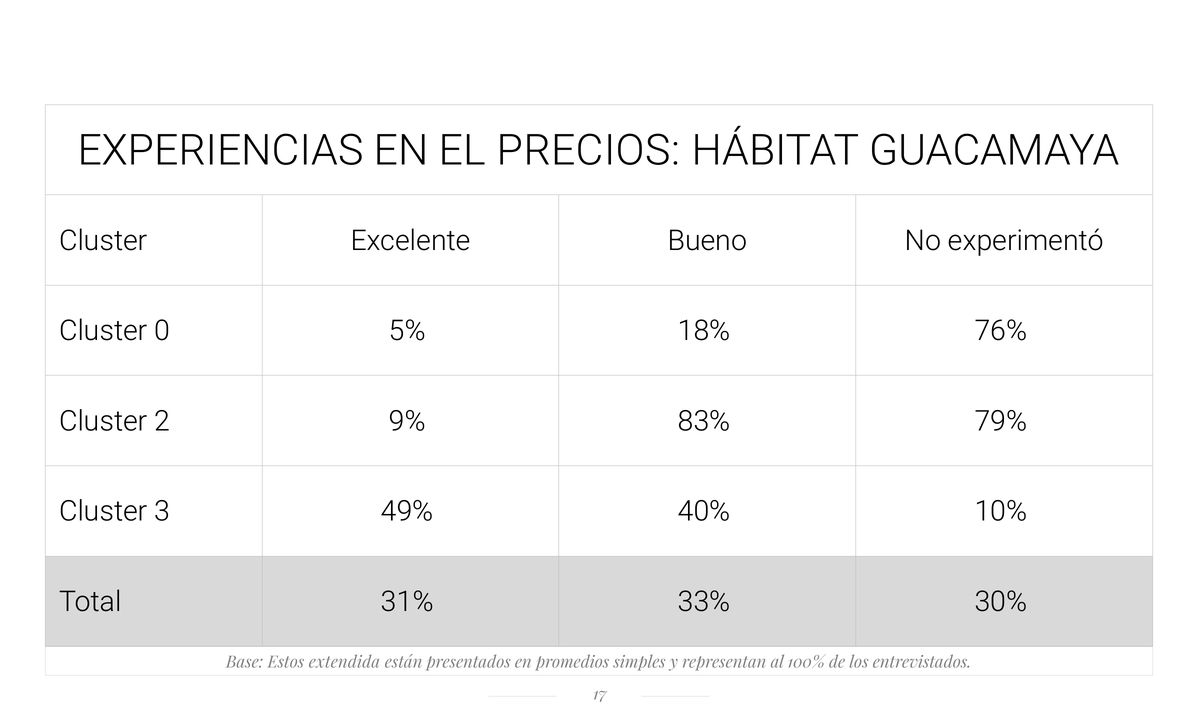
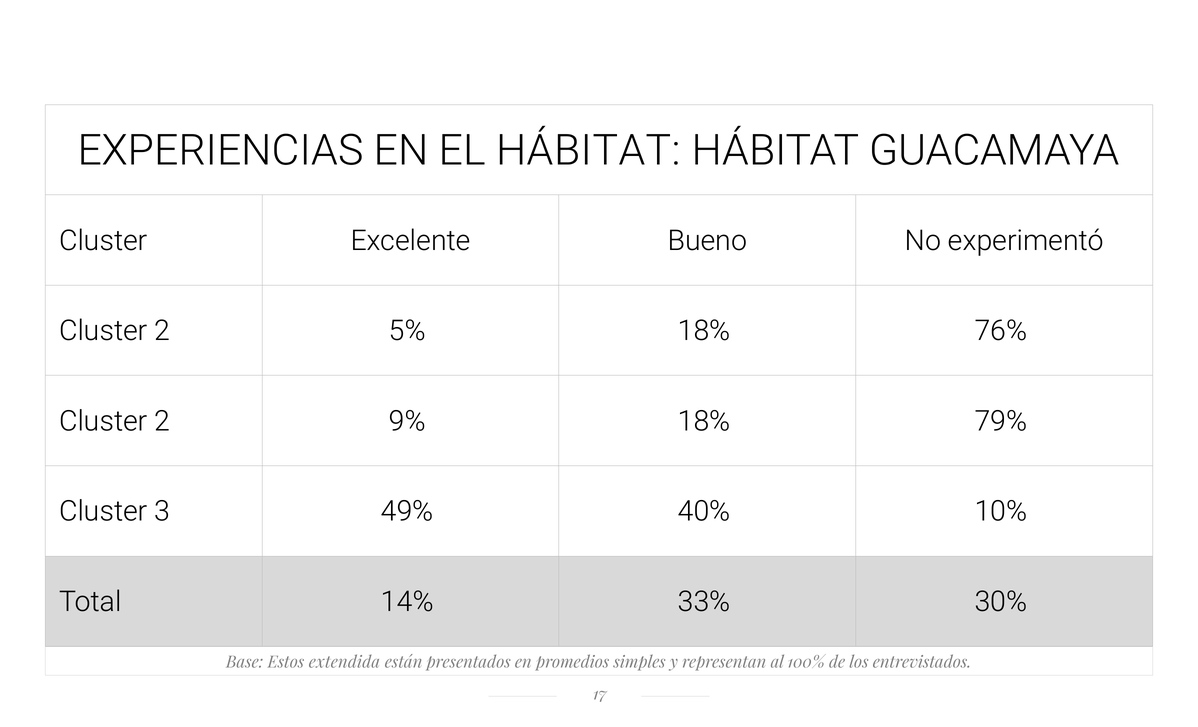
EL PRECIOS: PRECIOS -> HÁBITAT (588, 151)
0: 0 -> 2 (162, 331)
9% 83%: 83% -> 18% (704, 421)
31%: 31% -> 14% (407, 602)
